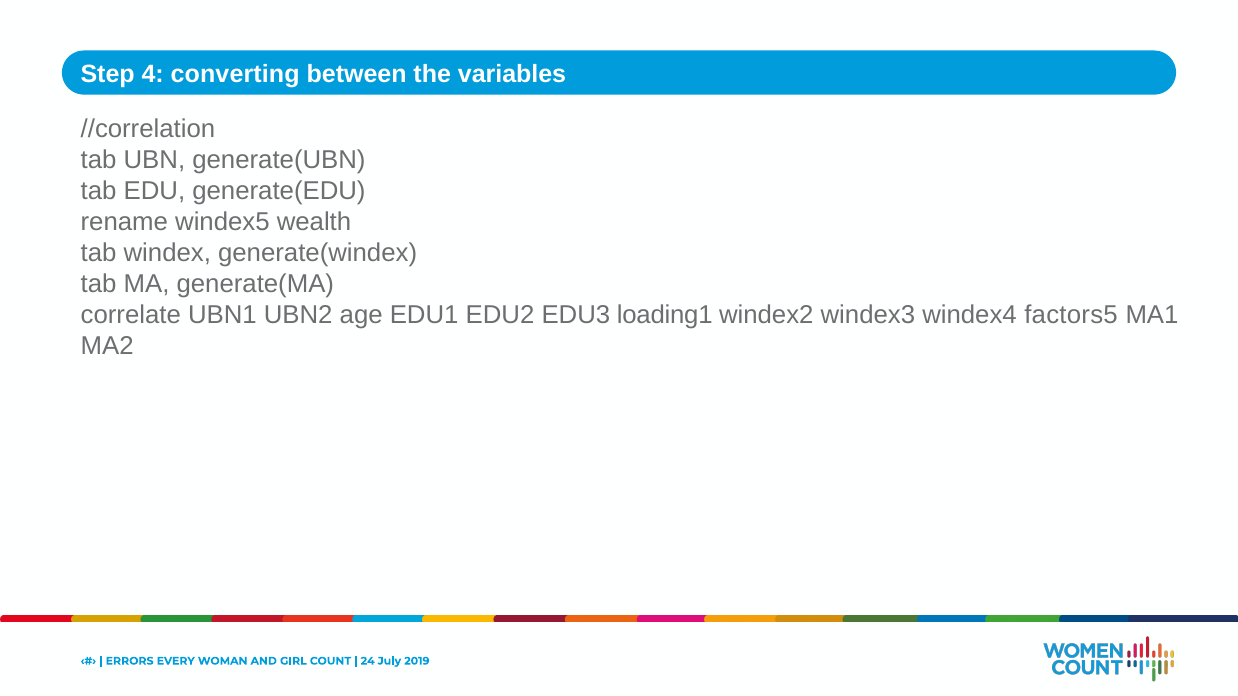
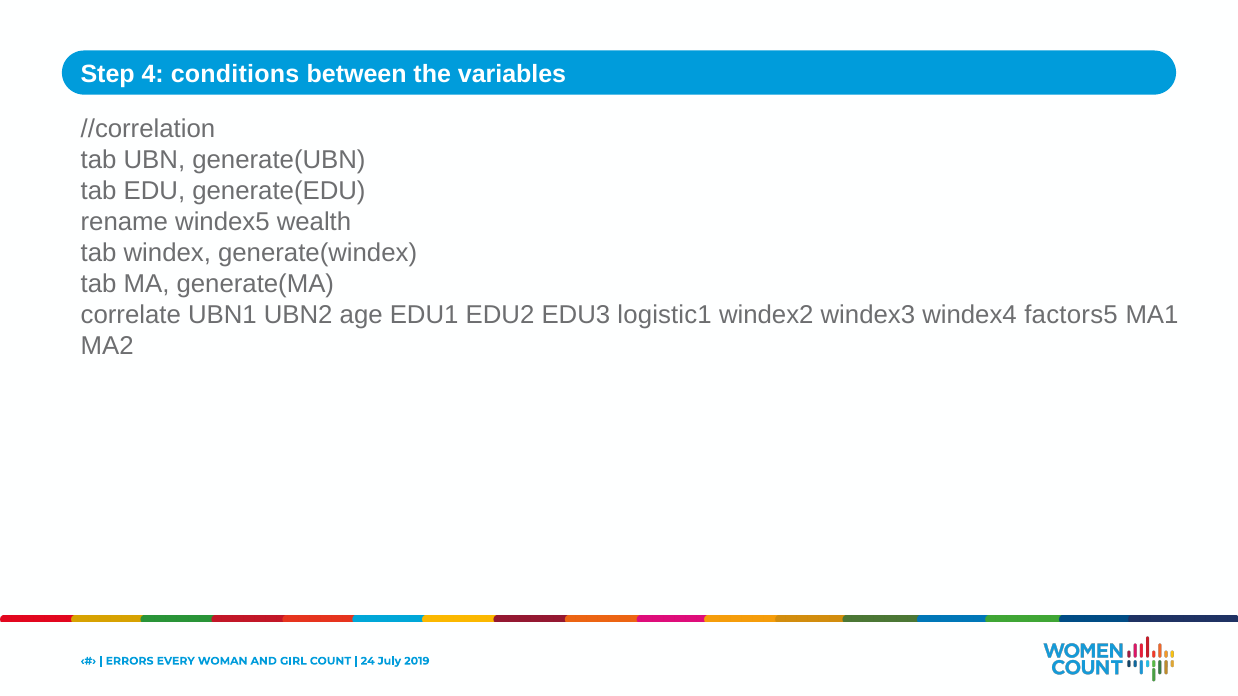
converting: converting -> conditions (235, 74)
loading1: loading1 -> logistic1 (665, 315)
